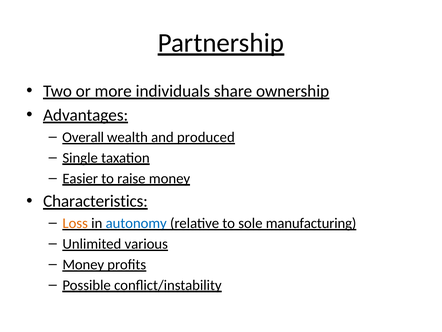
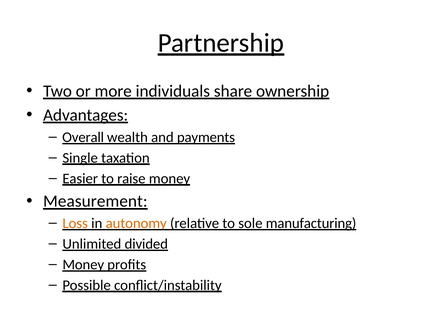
produced: produced -> payments (206, 137)
Characteristics: Characteristics -> Measurement (95, 201)
autonomy colour: blue -> orange (136, 223)
various: various -> divided (146, 244)
